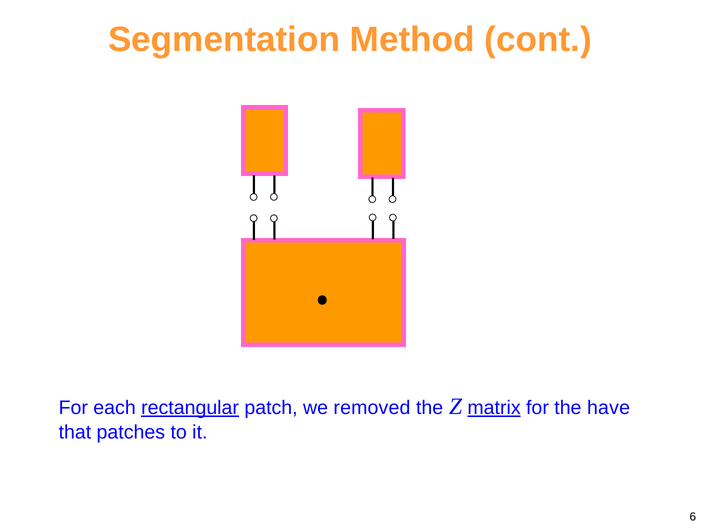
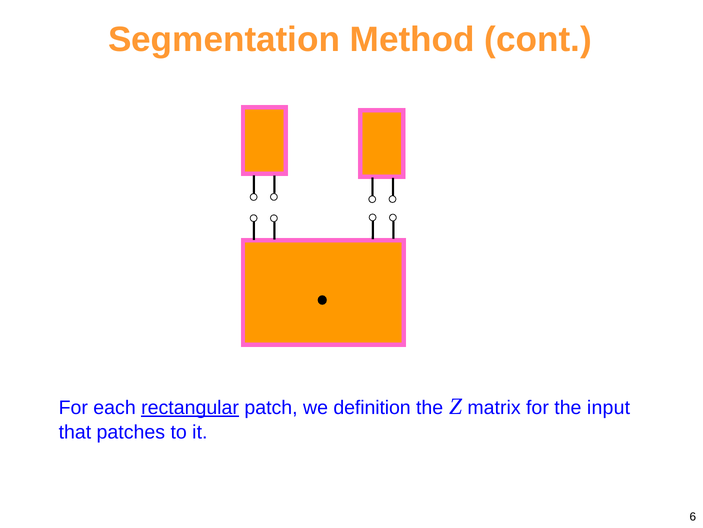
removed: removed -> definition (372, 407)
matrix underline: present -> none (494, 407)
have: have -> input (609, 407)
